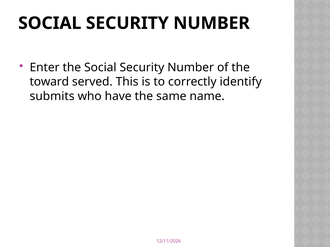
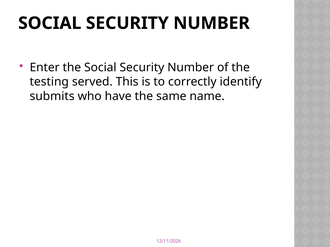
toward: toward -> testing (49, 82)
